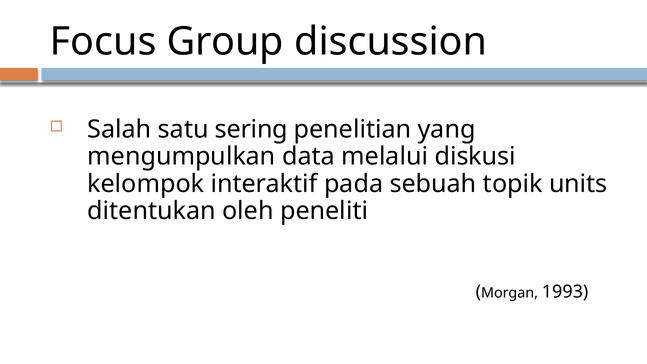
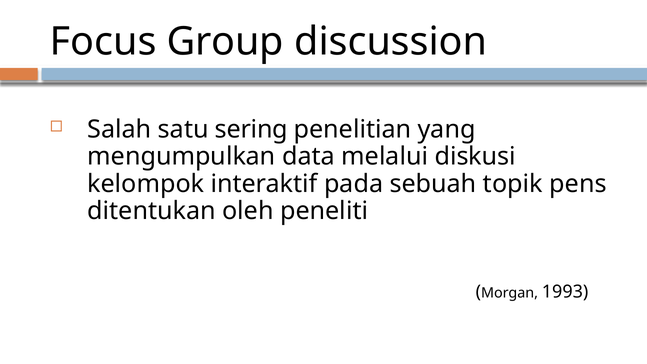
units: units -> pens (578, 184)
